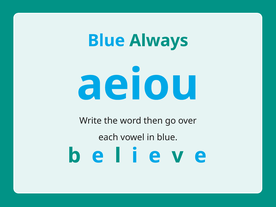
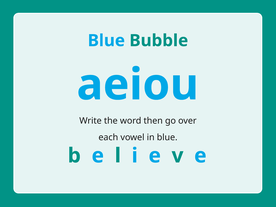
Always: Always -> Bubble (159, 41)
